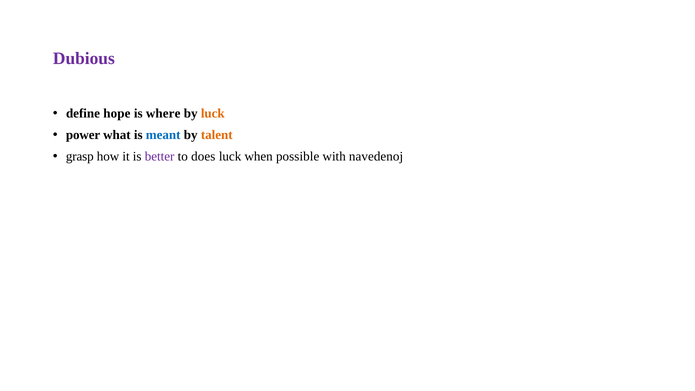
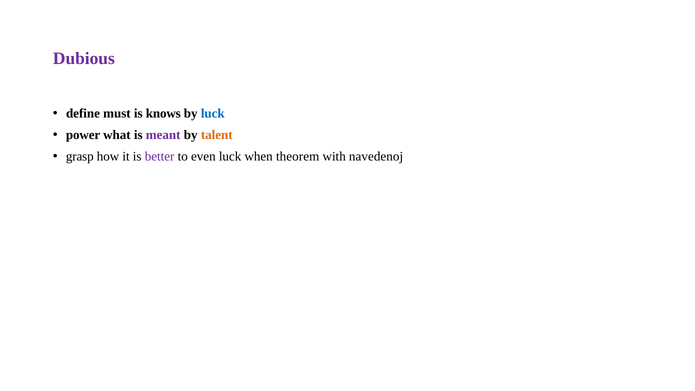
hope: hope -> must (117, 114)
where: where -> knows (163, 114)
luck colour: orange -> blue (213, 114)
meant colour: blue -> purple (163, 135)
does: does -> even (203, 156)
possible: possible -> theorem (298, 156)
